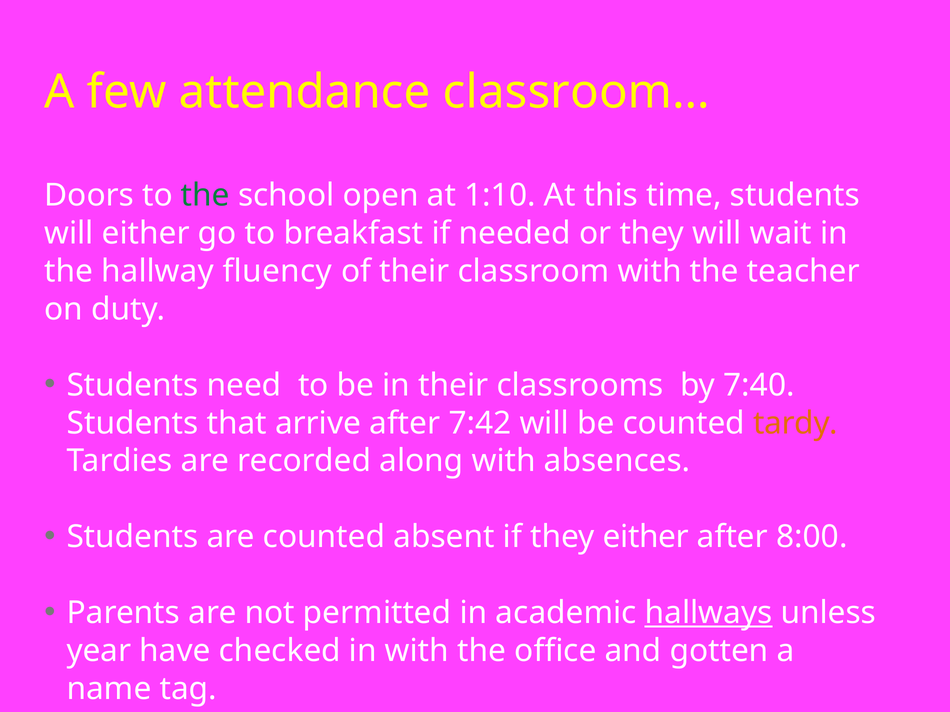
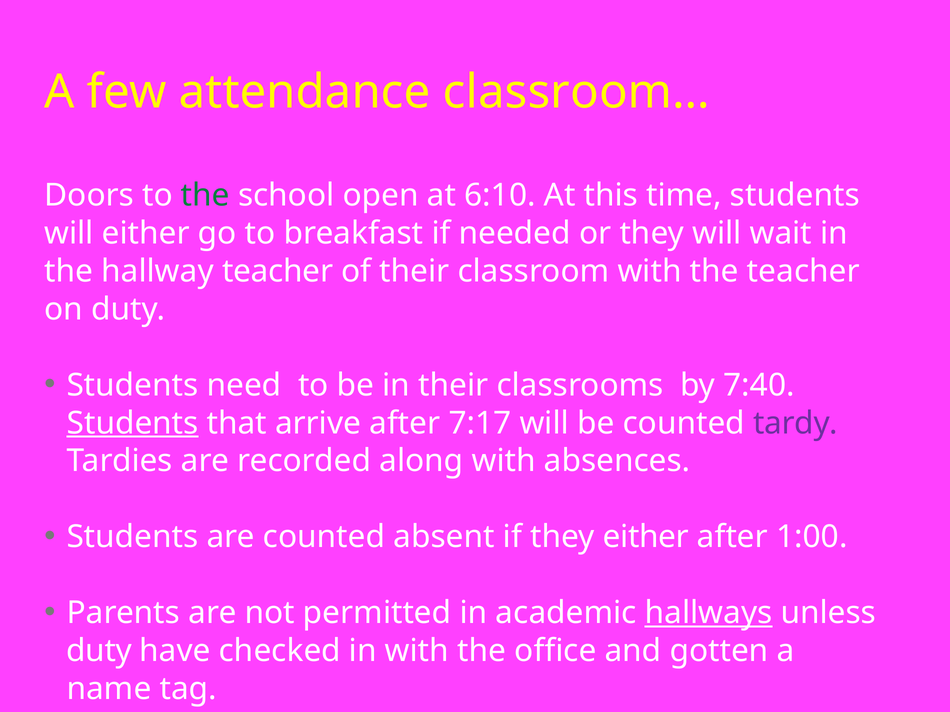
1:10: 1:10 -> 6:10 (500, 195)
hallway fluency: fluency -> teacher (278, 271)
Students underline: none -> present (133, 423)
7:42: 7:42 -> 7:17 (480, 423)
tardy colour: orange -> purple (796, 423)
8:00: 8:00 -> 1:00 (812, 537)
year: year -> duty (99, 651)
